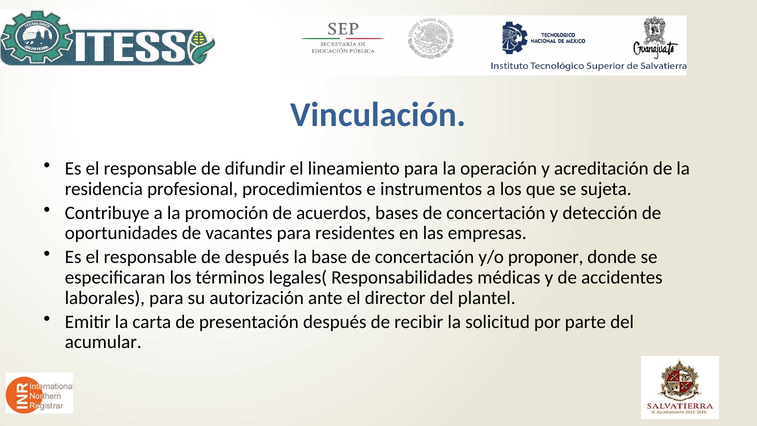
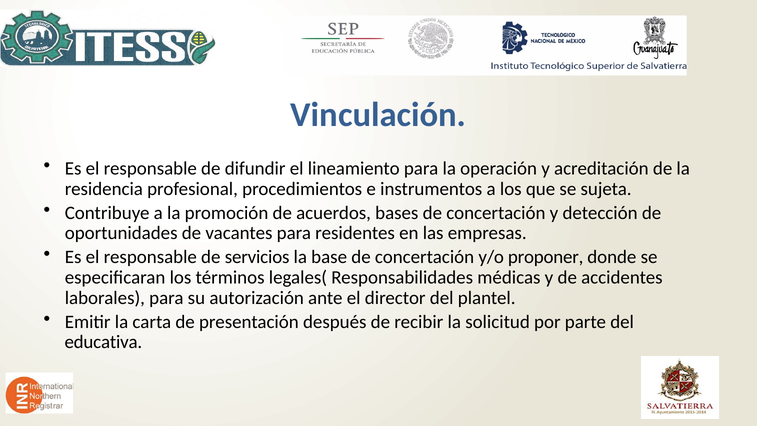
de después: después -> servicios (257, 257)
acumular: acumular -> educativa (103, 342)
